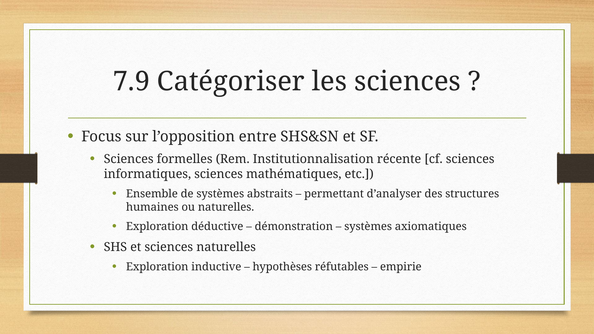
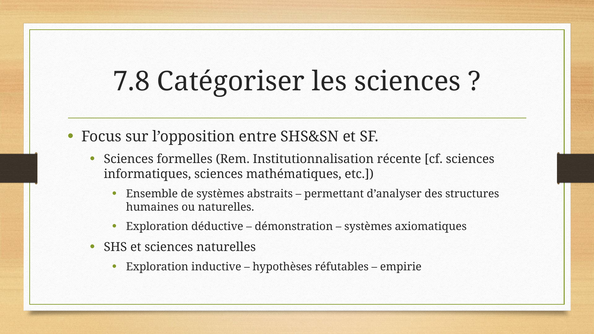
7.9: 7.9 -> 7.8 (131, 82)
